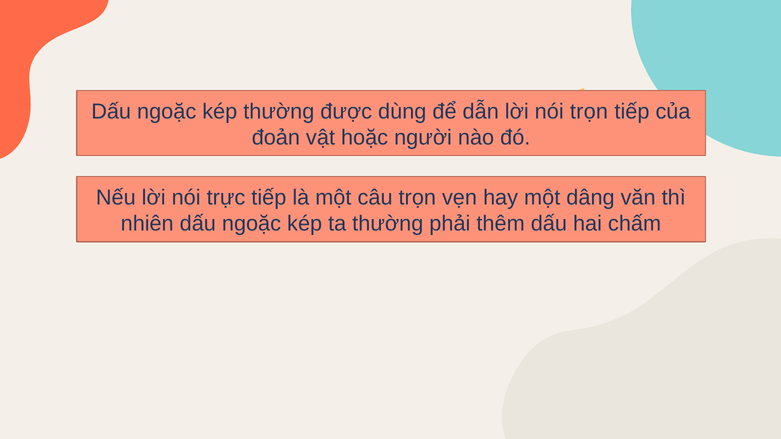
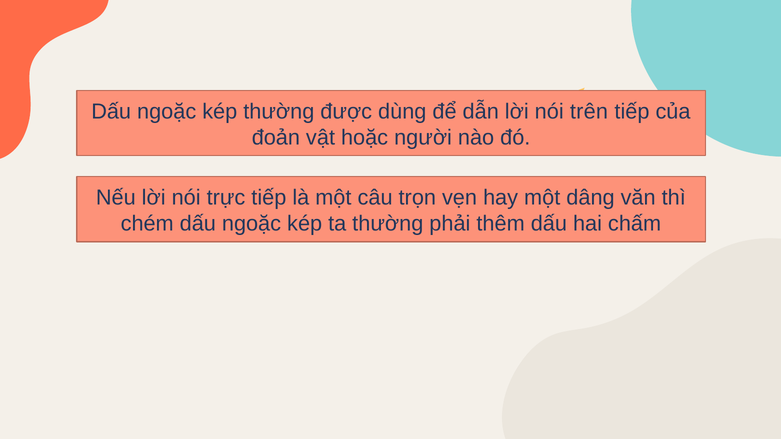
nói trọn: trọn -> trên (589, 112)
nhiên: nhiên -> chém (147, 224)
